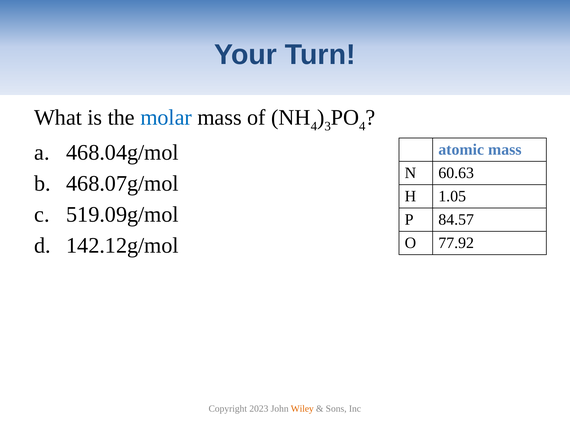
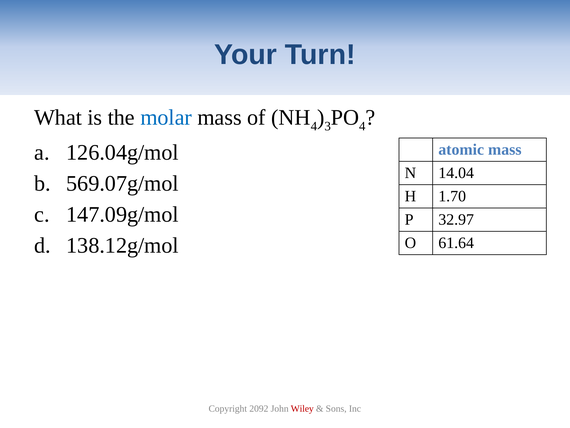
468.04g/mol: 468.04g/mol -> 126.04g/mol (122, 152)
60.63: 60.63 -> 14.04 (456, 173)
468.07g/mol: 468.07g/mol -> 569.07g/mol (122, 183)
1.05: 1.05 -> 1.70 (452, 196)
519.09g/mol: 519.09g/mol -> 147.09g/mol (122, 214)
84.57: 84.57 -> 32.97 (456, 219)
142.12g/mol: 142.12g/mol -> 138.12g/mol (122, 245)
77.92: 77.92 -> 61.64 (456, 243)
2023: 2023 -> 2092 (259, 408)
Wiley colour: orange -> red (302, 408)
